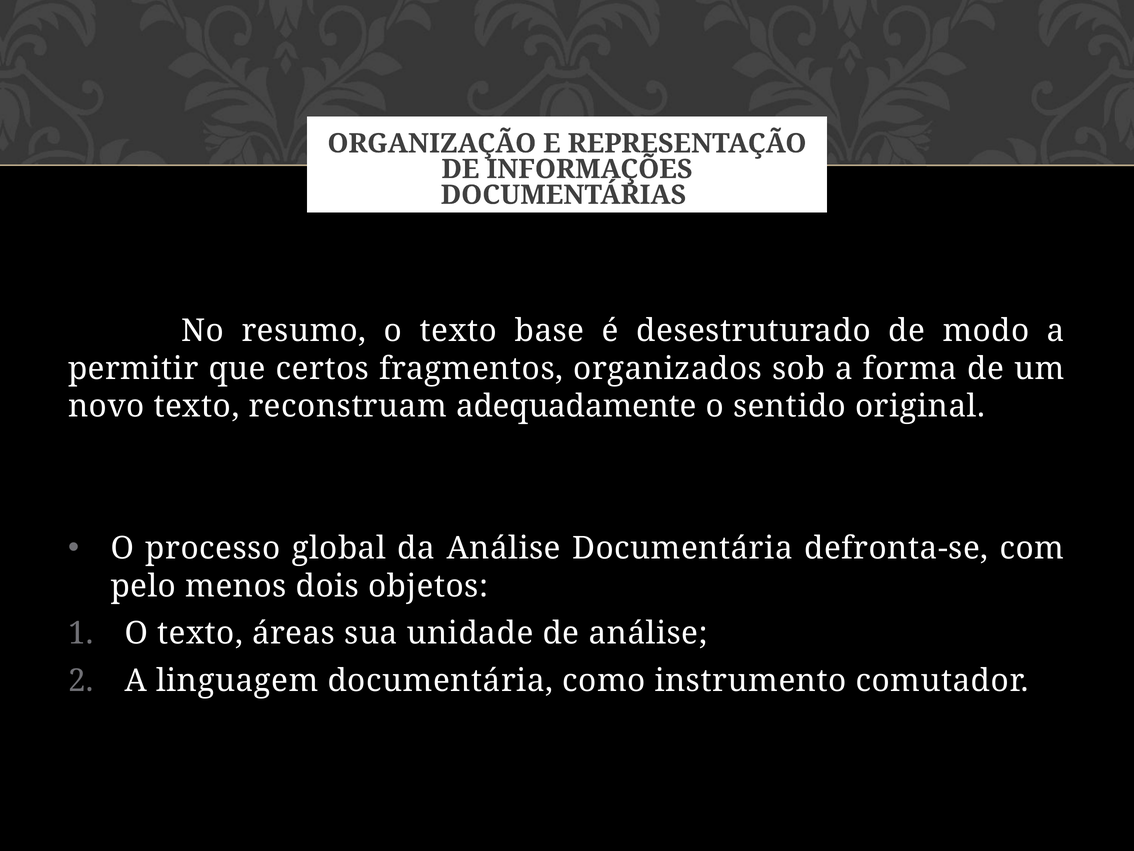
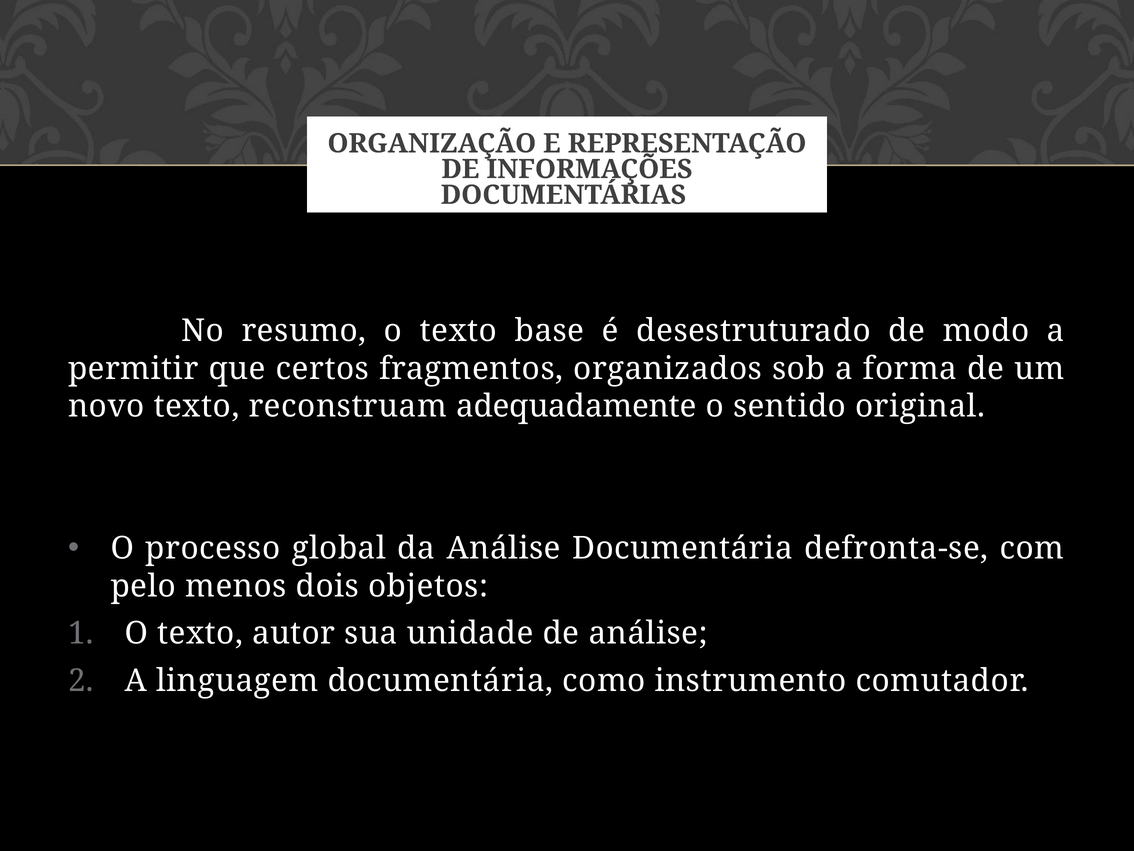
áreas: áreas -> autor (294, 633)
